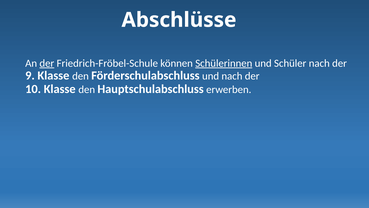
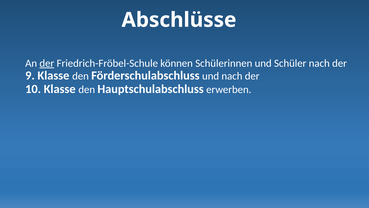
Schülerinnen underline: present -> none (224, 63)
